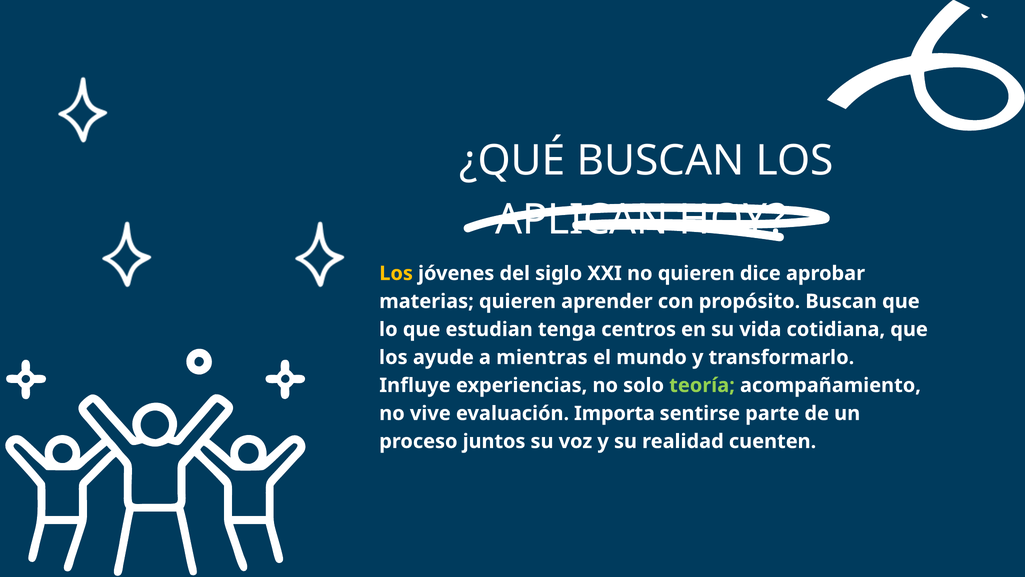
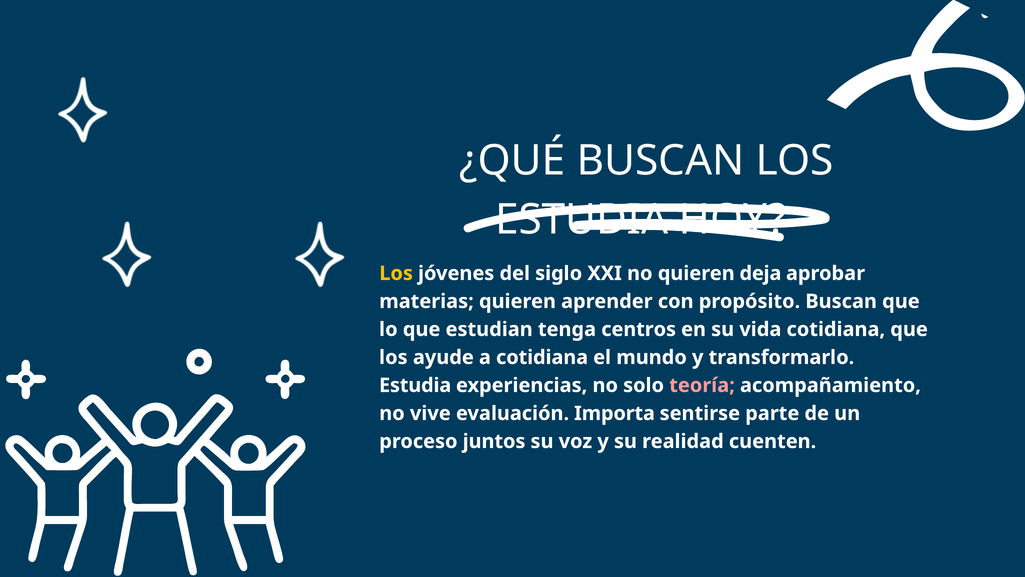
APLICAN: APLICAN -> ESTUDIA (582, 220)
dice: dice -> deja (760, 273)
a mientras: mientras -> cotidiana (542, 357)
Influye: Influye -> Estudia (415, 385)
teoría colour: light green -> pink (702, 385)
